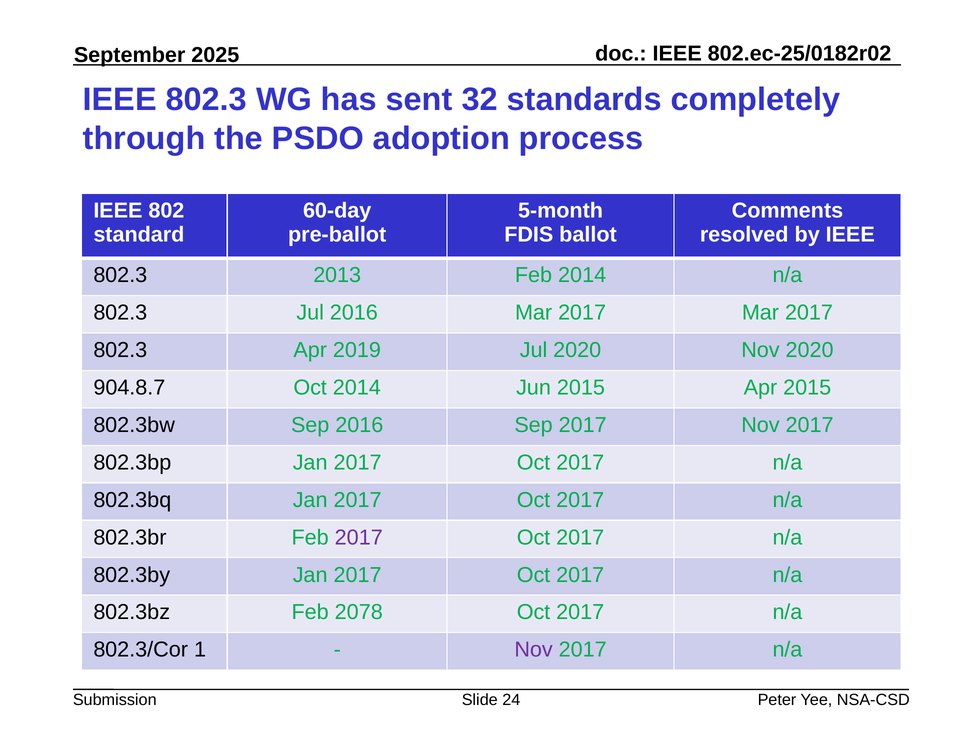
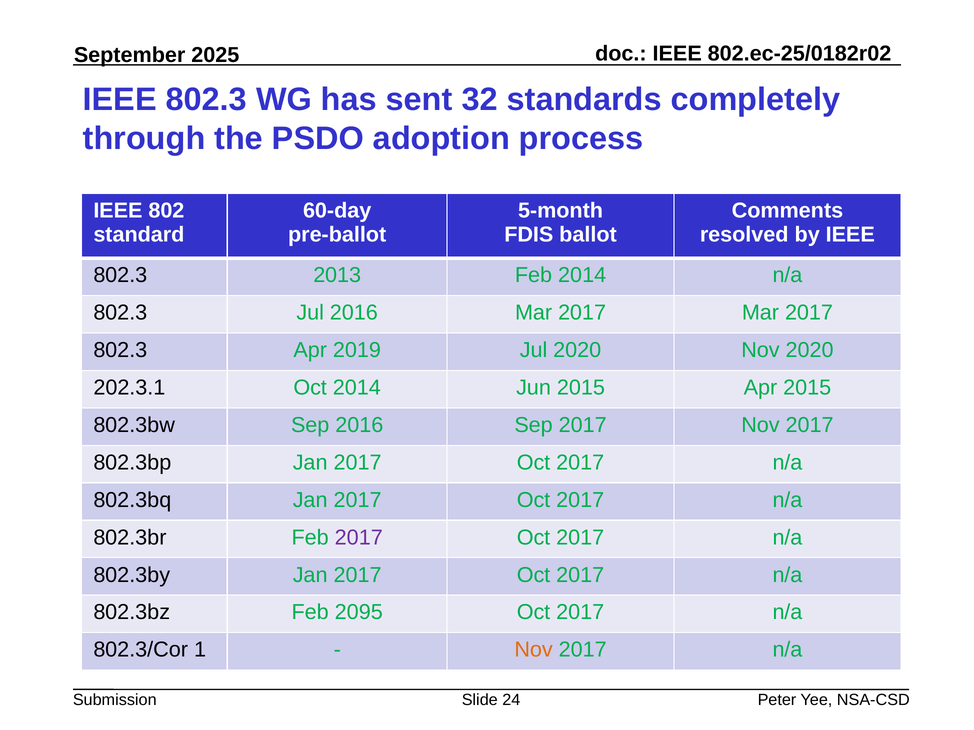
904.8.7: 904.8.7 -> 202.3.1 (129, 388)
2078: 2078 -> 2095 (359, 613)
Nov colour: purple -> orange (534, 650)
